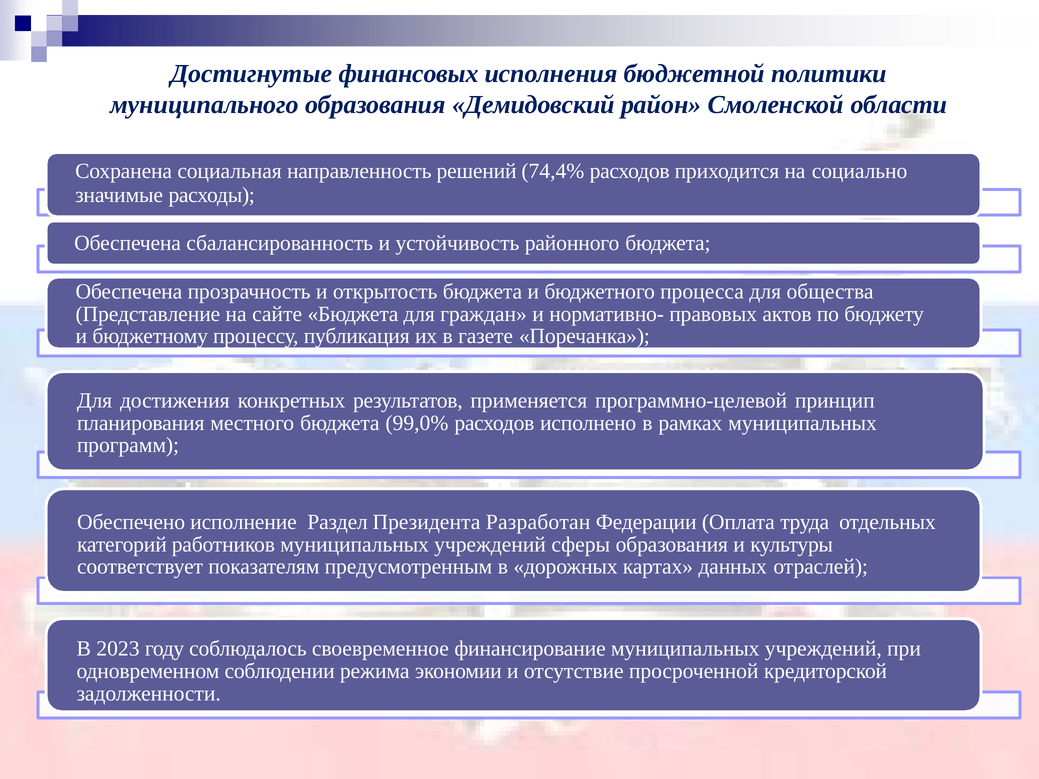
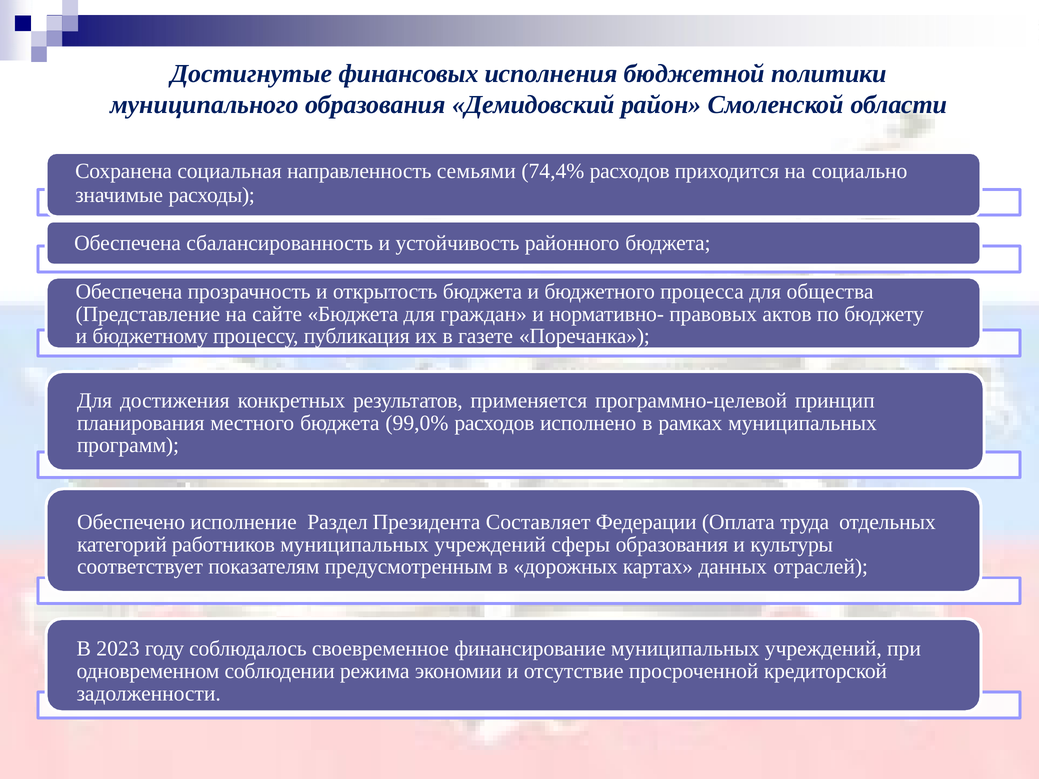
решений: решений -> семьями (476, 171)
Разработан: Разработан -> Составляет (538, 522)
